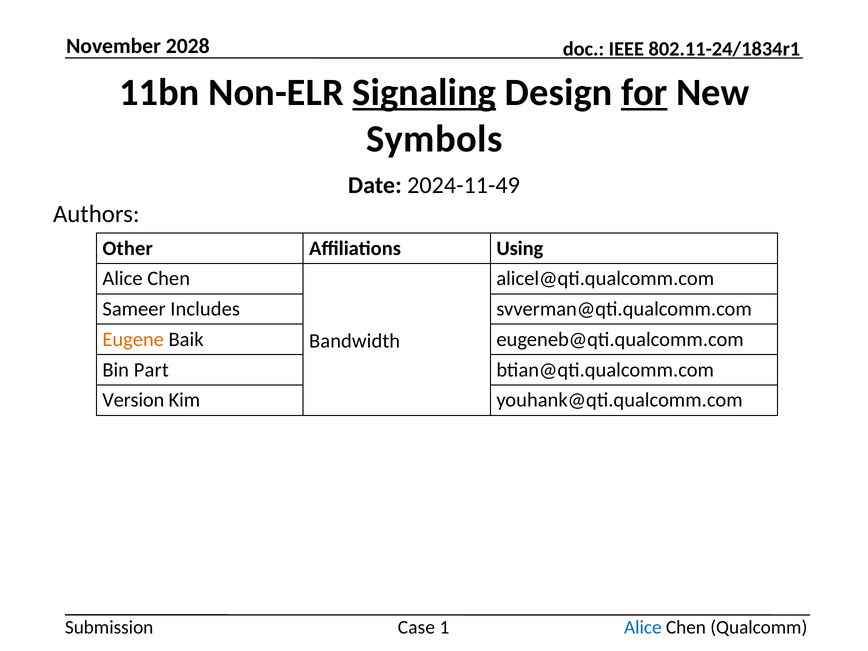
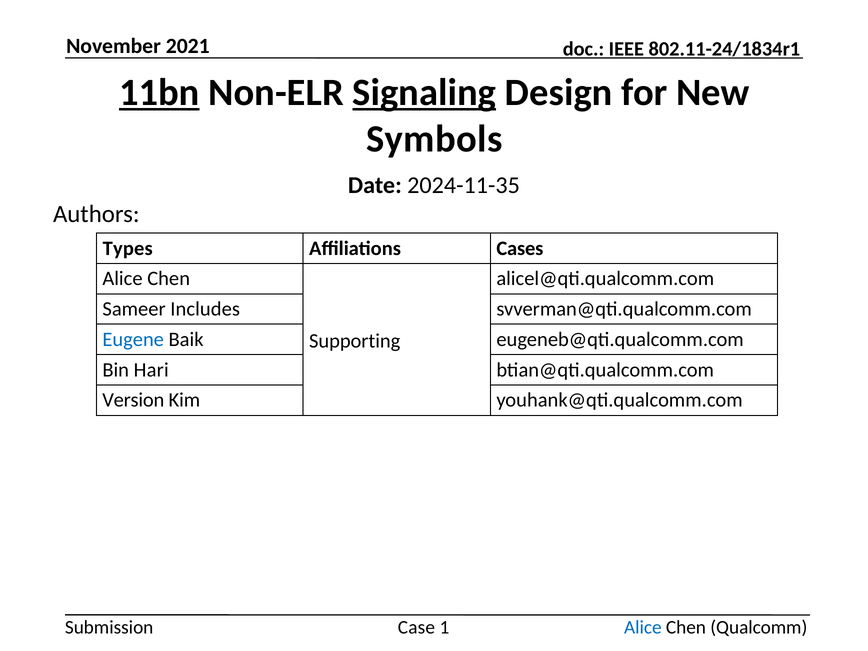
2028: 2028 -> 2021 (188, 46)
11bn underline: none -> present (159, 93)
for underline: present -> none (644, 93)
2024-11-49: 2024-11-49 -> 2024-11-35 (464, 185)
Other: Other -> Types (128, 248)
Using: Using -> Cases (520, 248)
Eugene colour: orange -> blue (133, 339)
Bandwidth: Bandwidth -> Supporting (355, 341)
Part: Part -> Hari (151, 370)
